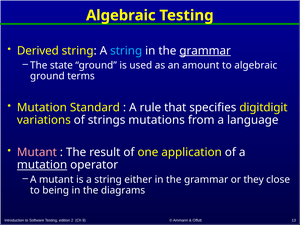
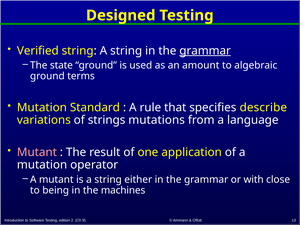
Algebraic: Algebraic -> Designed (121, 15)
Derived: Derived -> Verified (38, 51)
string colour: light blue -> white (126, 51)
digitdigit: digitdigit -> describe (263, 107)
mutation underline: present -> none (42, 165)
they: they -> with (254, 180)
diagrams: diagrams -> machines (123, 190)
